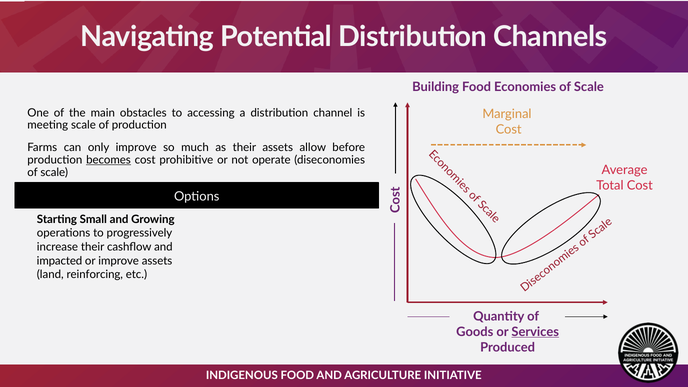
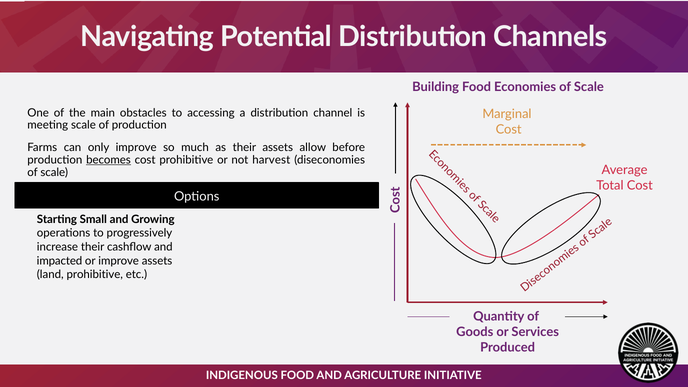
operate: operate -> harvest (271, 160)
land reinforcing: reinforcing -> prohibitive (95, 274)
Services underline: present -> none (535, 332)
